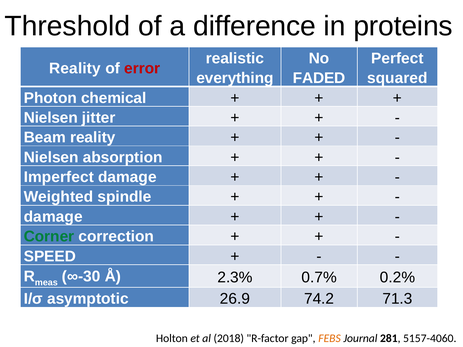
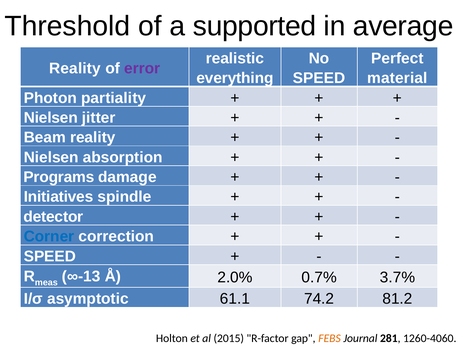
difference: difference -> supported (255, 26)
proteins: proteins -> average (403, 26)
error colour: red -> purple (142, 68)
FADED: FADED -> SPEED (319, 78)
squared: squared -> material (397, 78)
chemical: chemical -> partiality (114, 98)
Imperfect: Imperfect -> Programs (59, 177)
Weighted: Weighted -> Initiatives (59, 197)
damage: damage -> detector (53, 217)
Corner colour: green -> blue (49, 237)
∞-30: ∞-30 -> ∞-13 (81, 277)
2.3%: 2.3% -> 2.0% (235, 278)
0.2%: 0.2% -> 3.7% (398, 278)
26.9: 26.9 -> 61.1 (235, 299)
71.3: 71.3 -> 81.2 (397, 299)
2018: 2018 -> 2015 (229, 339)
5157-4060: 5157-4060 -> 1260-4060 (430, 339)
